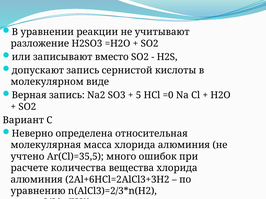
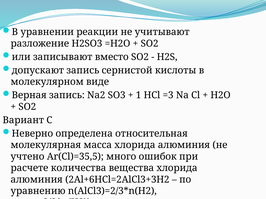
5: 5 -> 1 (139, 95)
=0: =0 -> =3 (168, 95)
